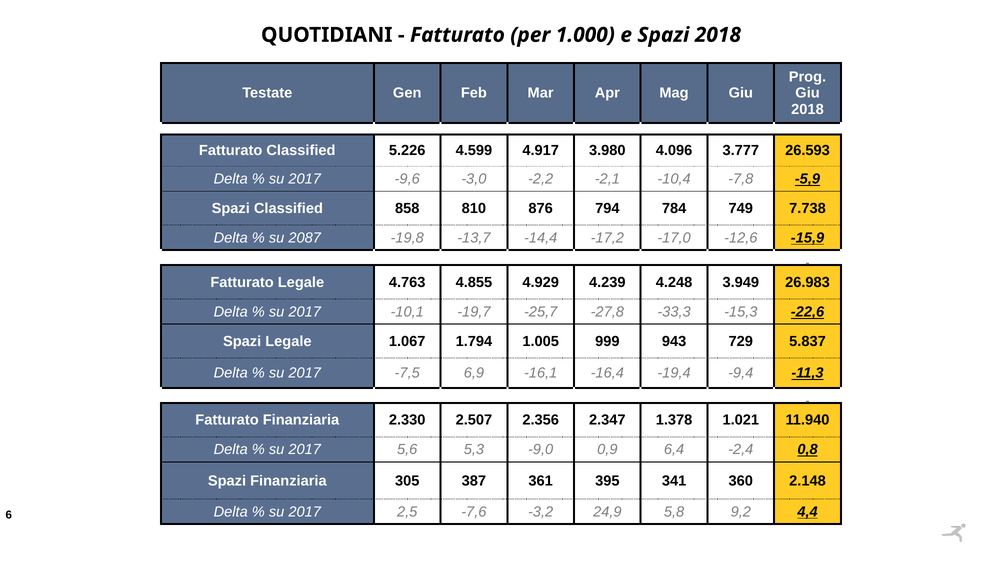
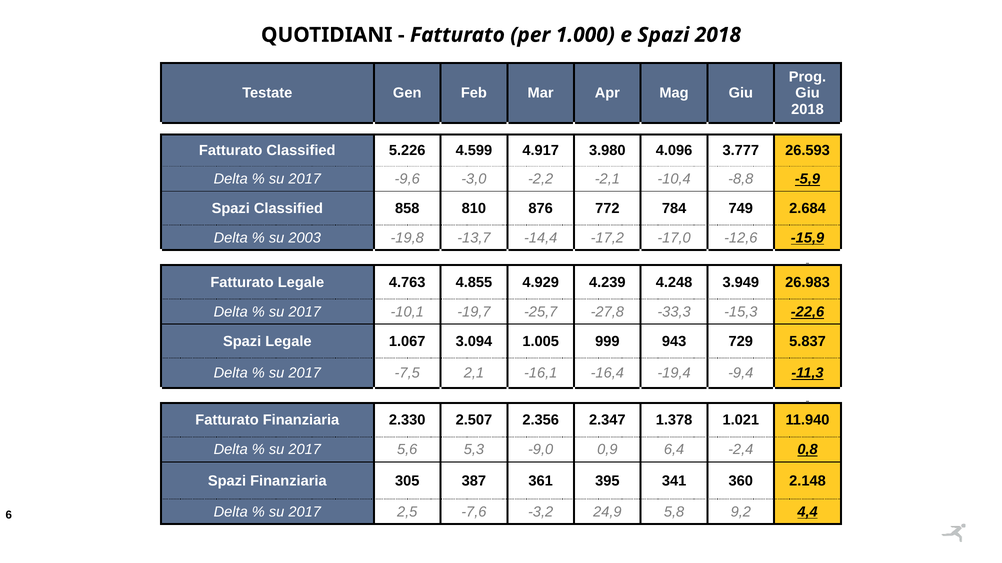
-7,8: -7,8 -> -8,8 (741, 179)
794: 794 -> 772 (607, 209)
7.738: 7.738 -> 2.684 (808, 209)
2087: 2087 -> 2003 (305, 238)
1.794: 1.794 -> 3.094 (474, 342)
6,9: 6,9 -> 2,1 (474, 374)
